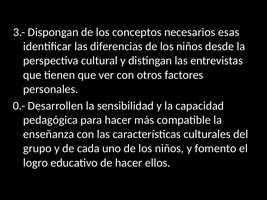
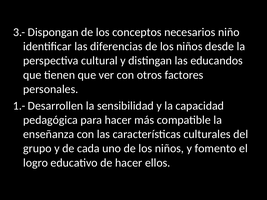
esas: esas -> niño (229, 32)
entrevistas: entrevistas -> educandos (217, 61)
0.-: 0.- -> 1.- (19, 106)
